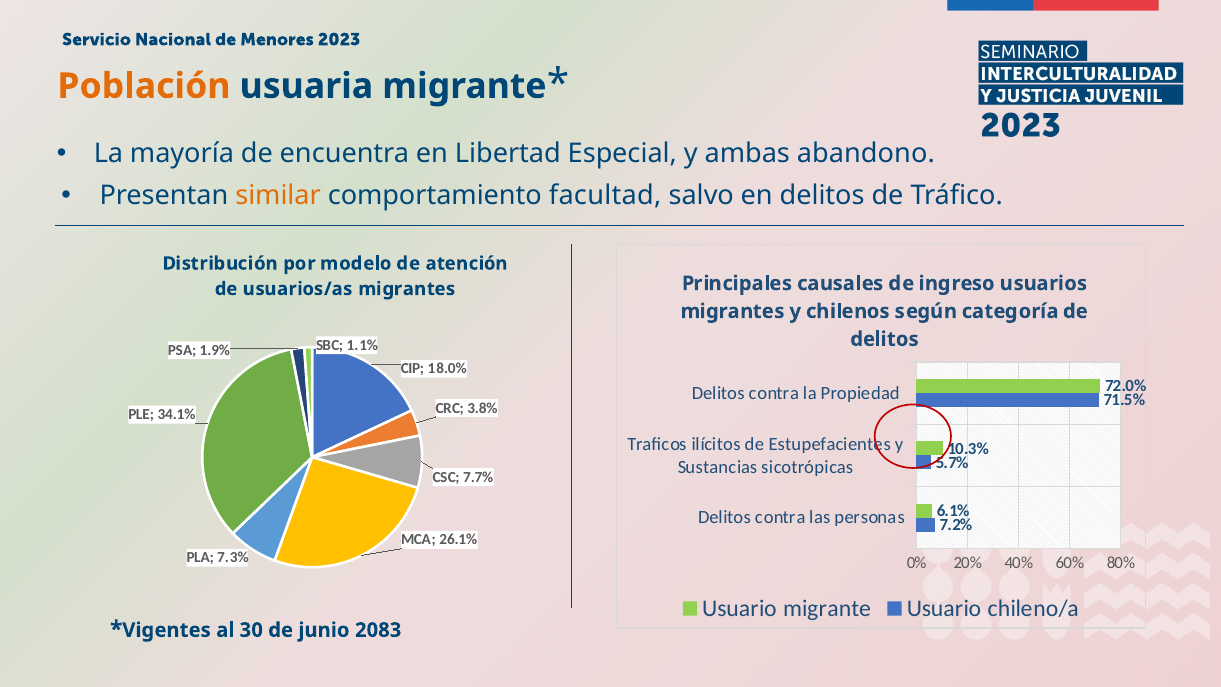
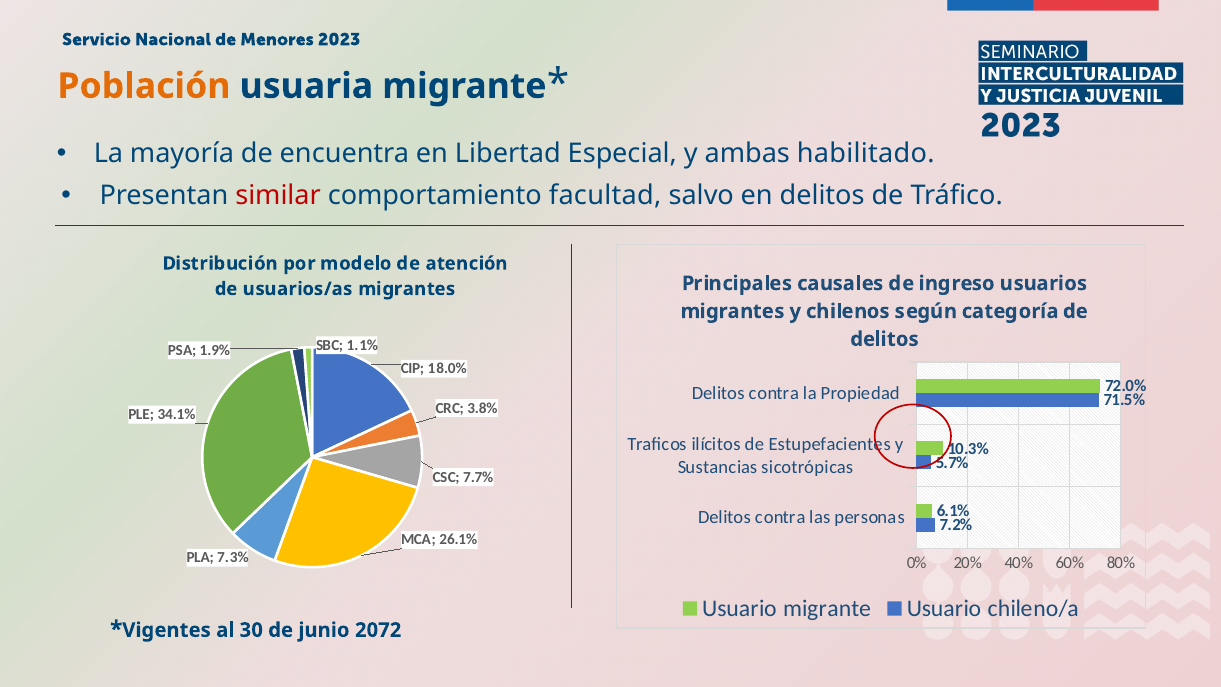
abandono: abandono -> habilitado (866, 154)
similar colour: orange -> red (278, 196)
2083: 2083 -> 2072 (378, 630)
